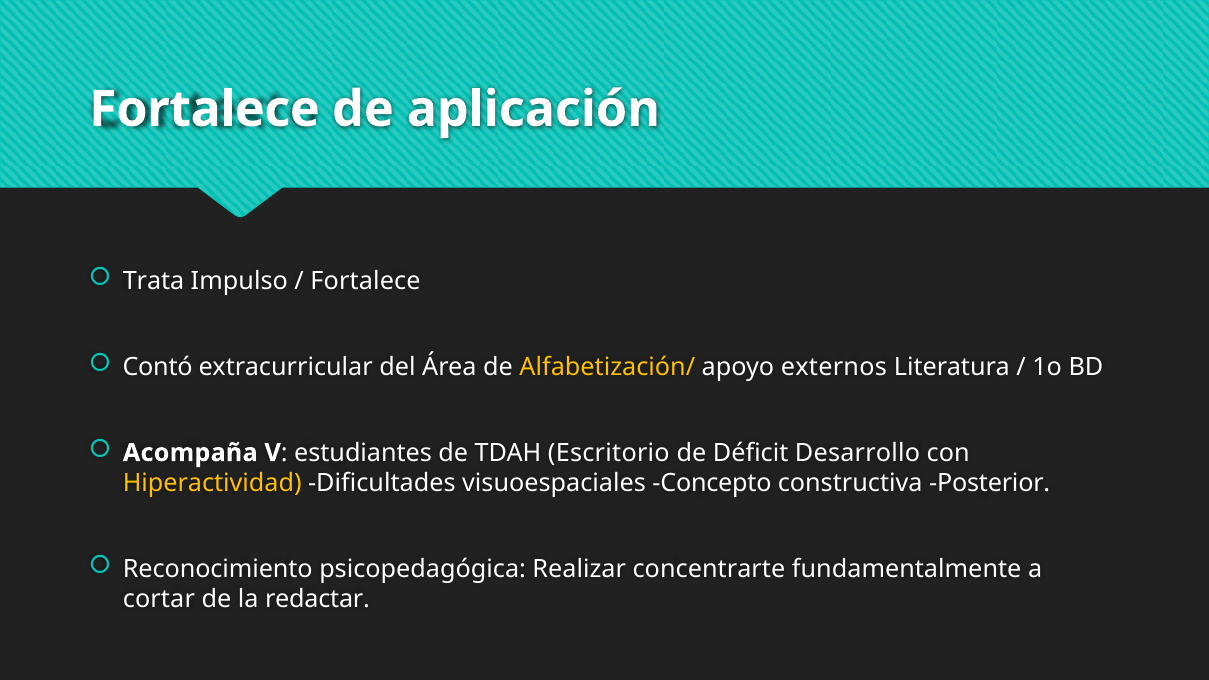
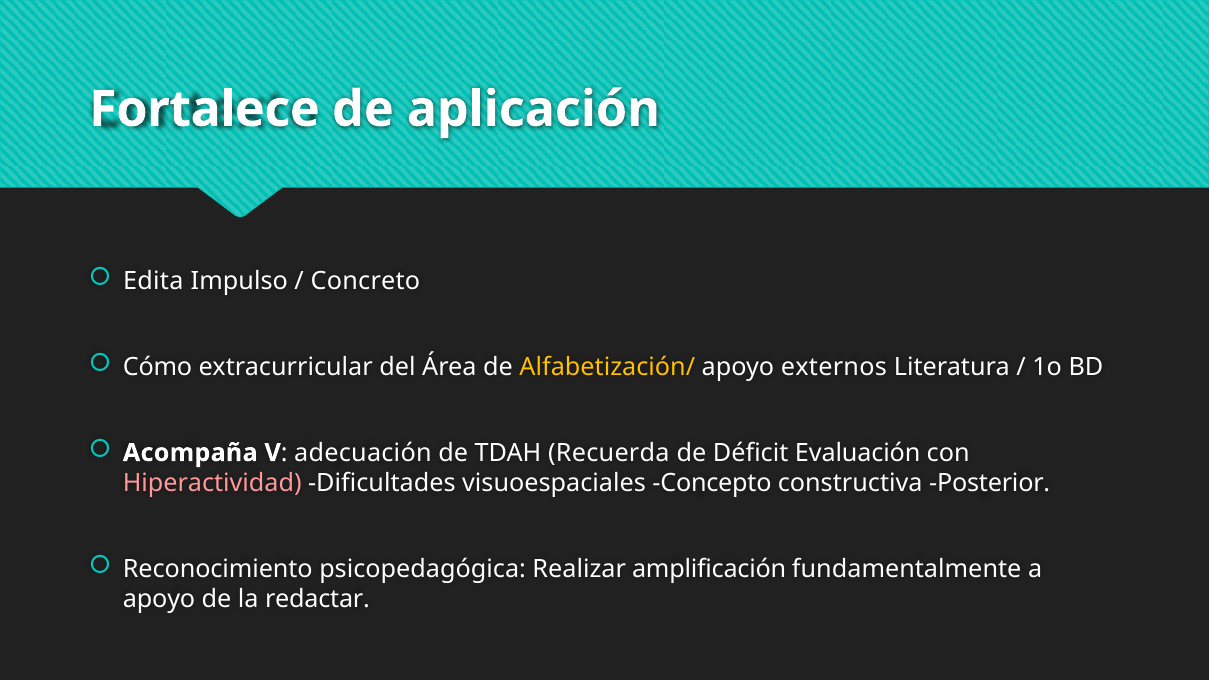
Trata: Trata -> Edita (153, 281)
Fortalece: Fortalece -> Concreto (365, 281)
Contó: Contó -> Cómo (158, 367)
estudiantes: estudiantes -> adecuación (363, 453)
Escritorio: Escritorio -> Recuerda (609, 453)
Desarrollo: Desarrollo -> Evaluación (858, 453)
Hiperactividad colour: yellow -> pink (212, 483)
concentrarte: concentrarte -> amplificación (709, 569)
cortar: cortar -> apoyo (159, 599)
